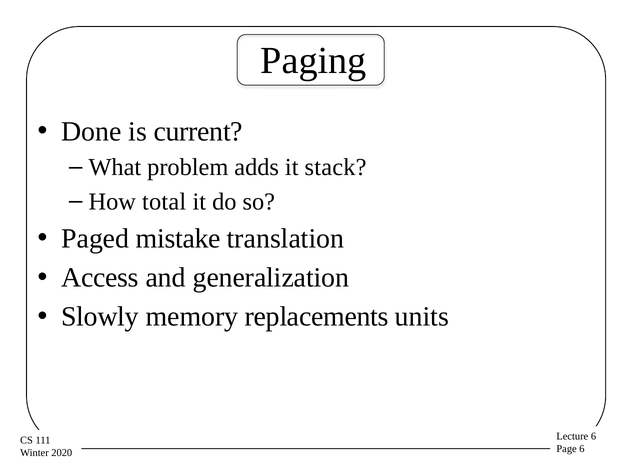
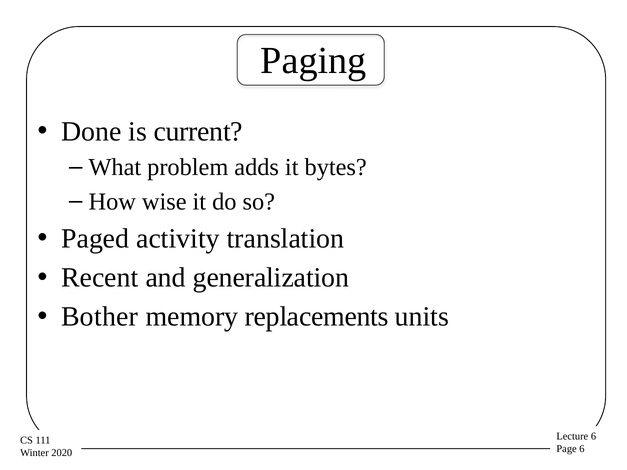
stack: stack -> bytes (336, 168)
total: total -> wise (164, 202)
mistake: mistake -> activity (178, 239)
Access: Access -> Recent (100, 278)
Slowly: Slowly -> Bother (100, 317)
